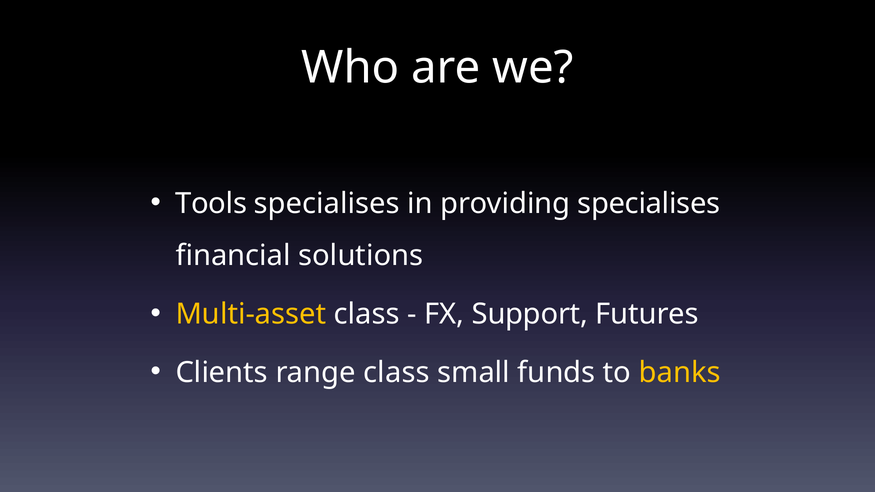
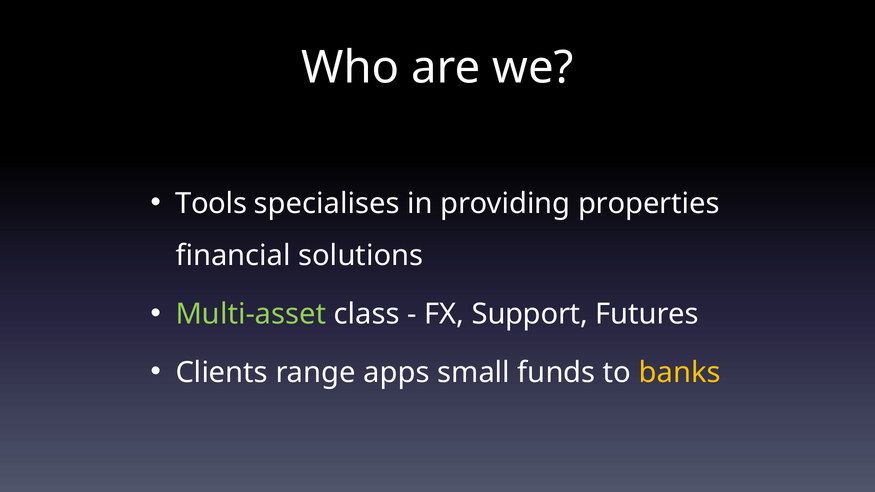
providing specialises: specialises -> properties (649, 203)
Multi-asset colour: yellow -> light green (251, 314)
range class: class -> apps (396, 373)
